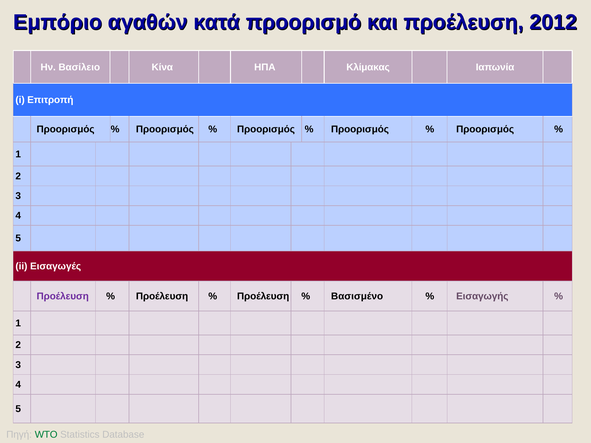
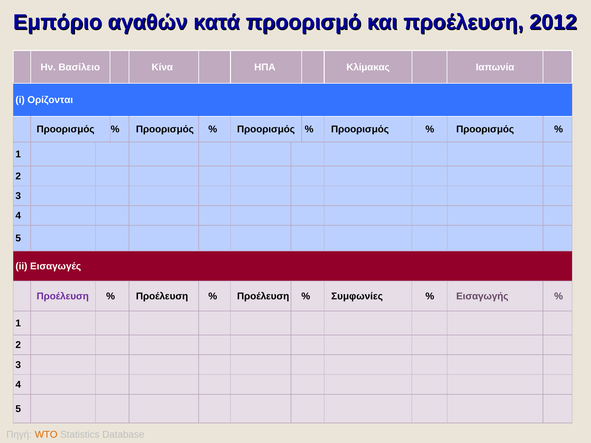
Επιτροπή: Επιτροπή -> Ορίζονται (50, 100)
Βασισμένο: Βασισμένο -> Συμφωνίες (357, 296)
WTO colour: green -> orange (46, 435)
